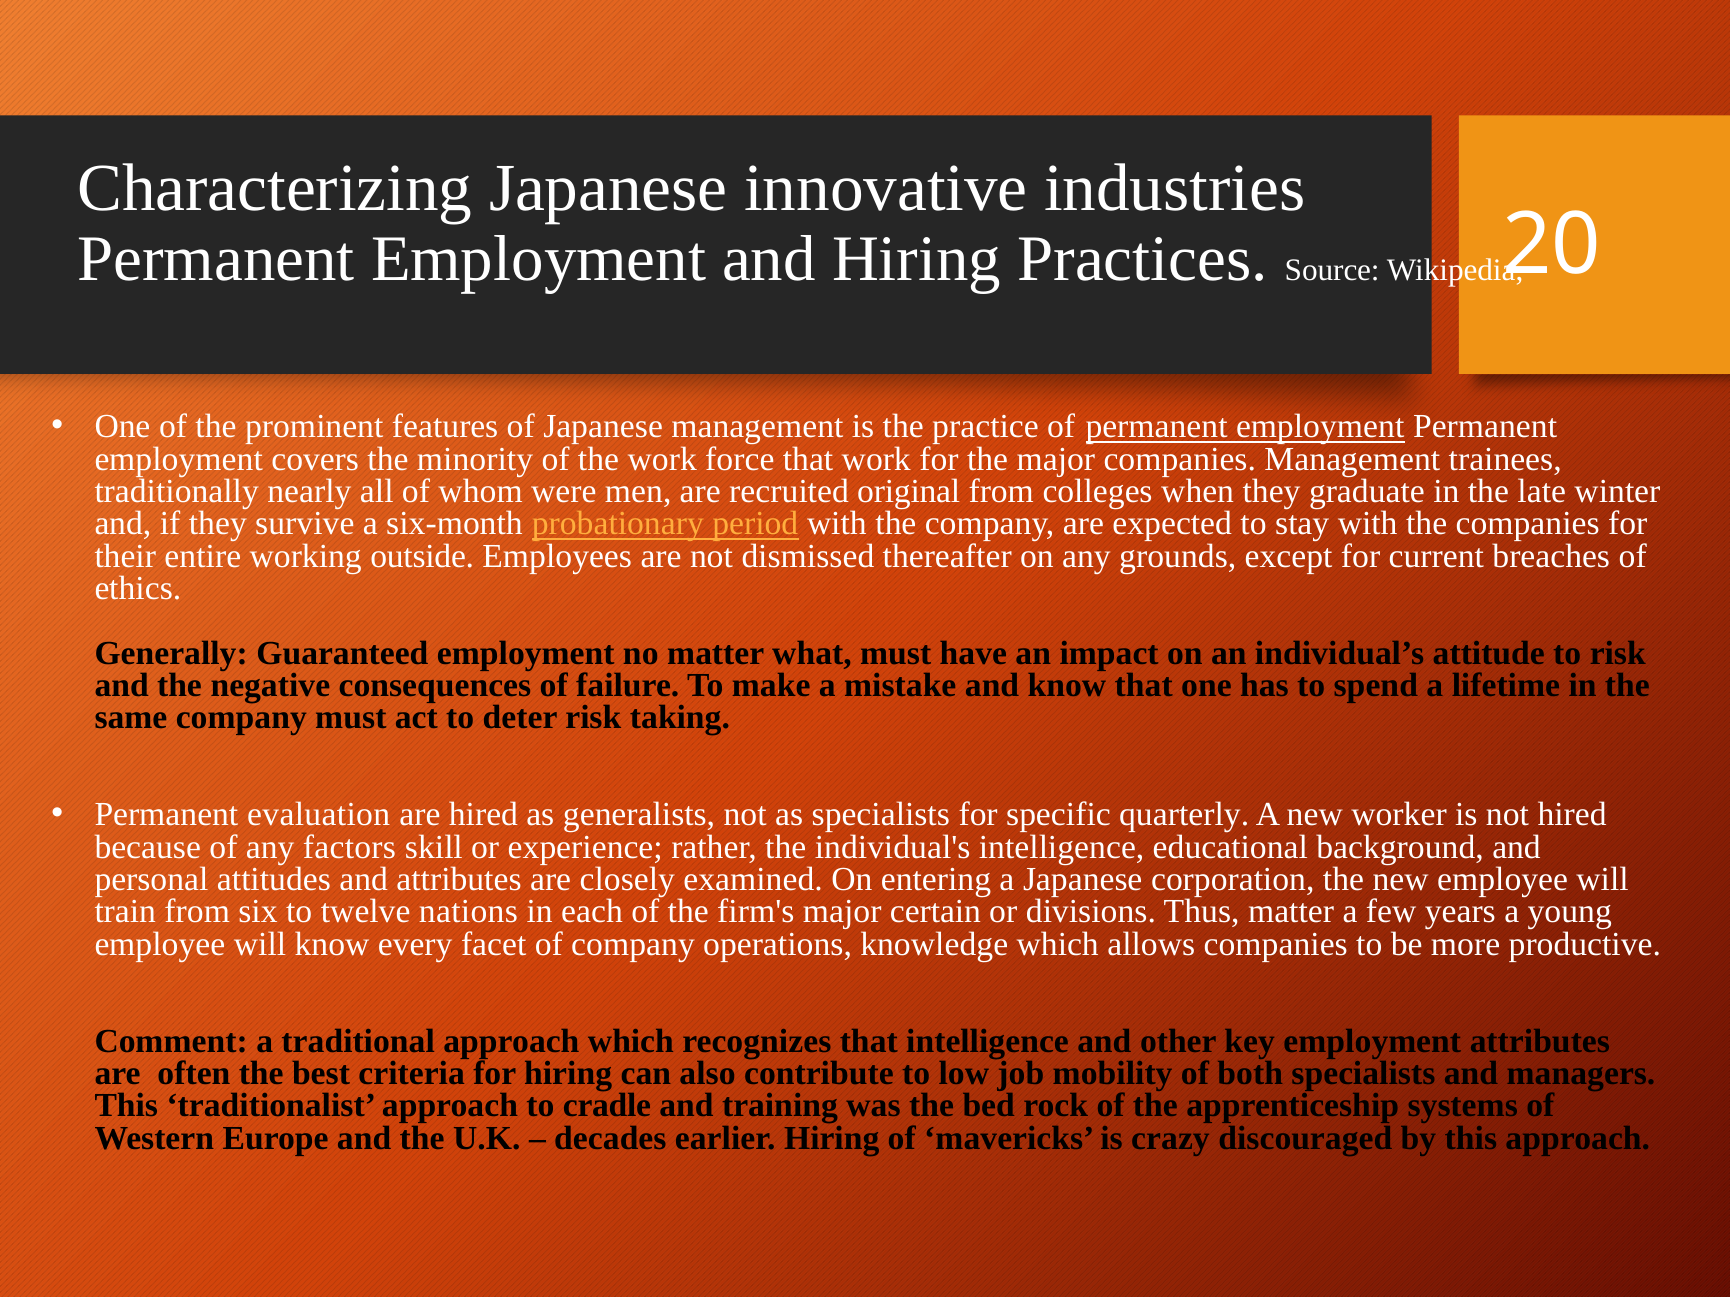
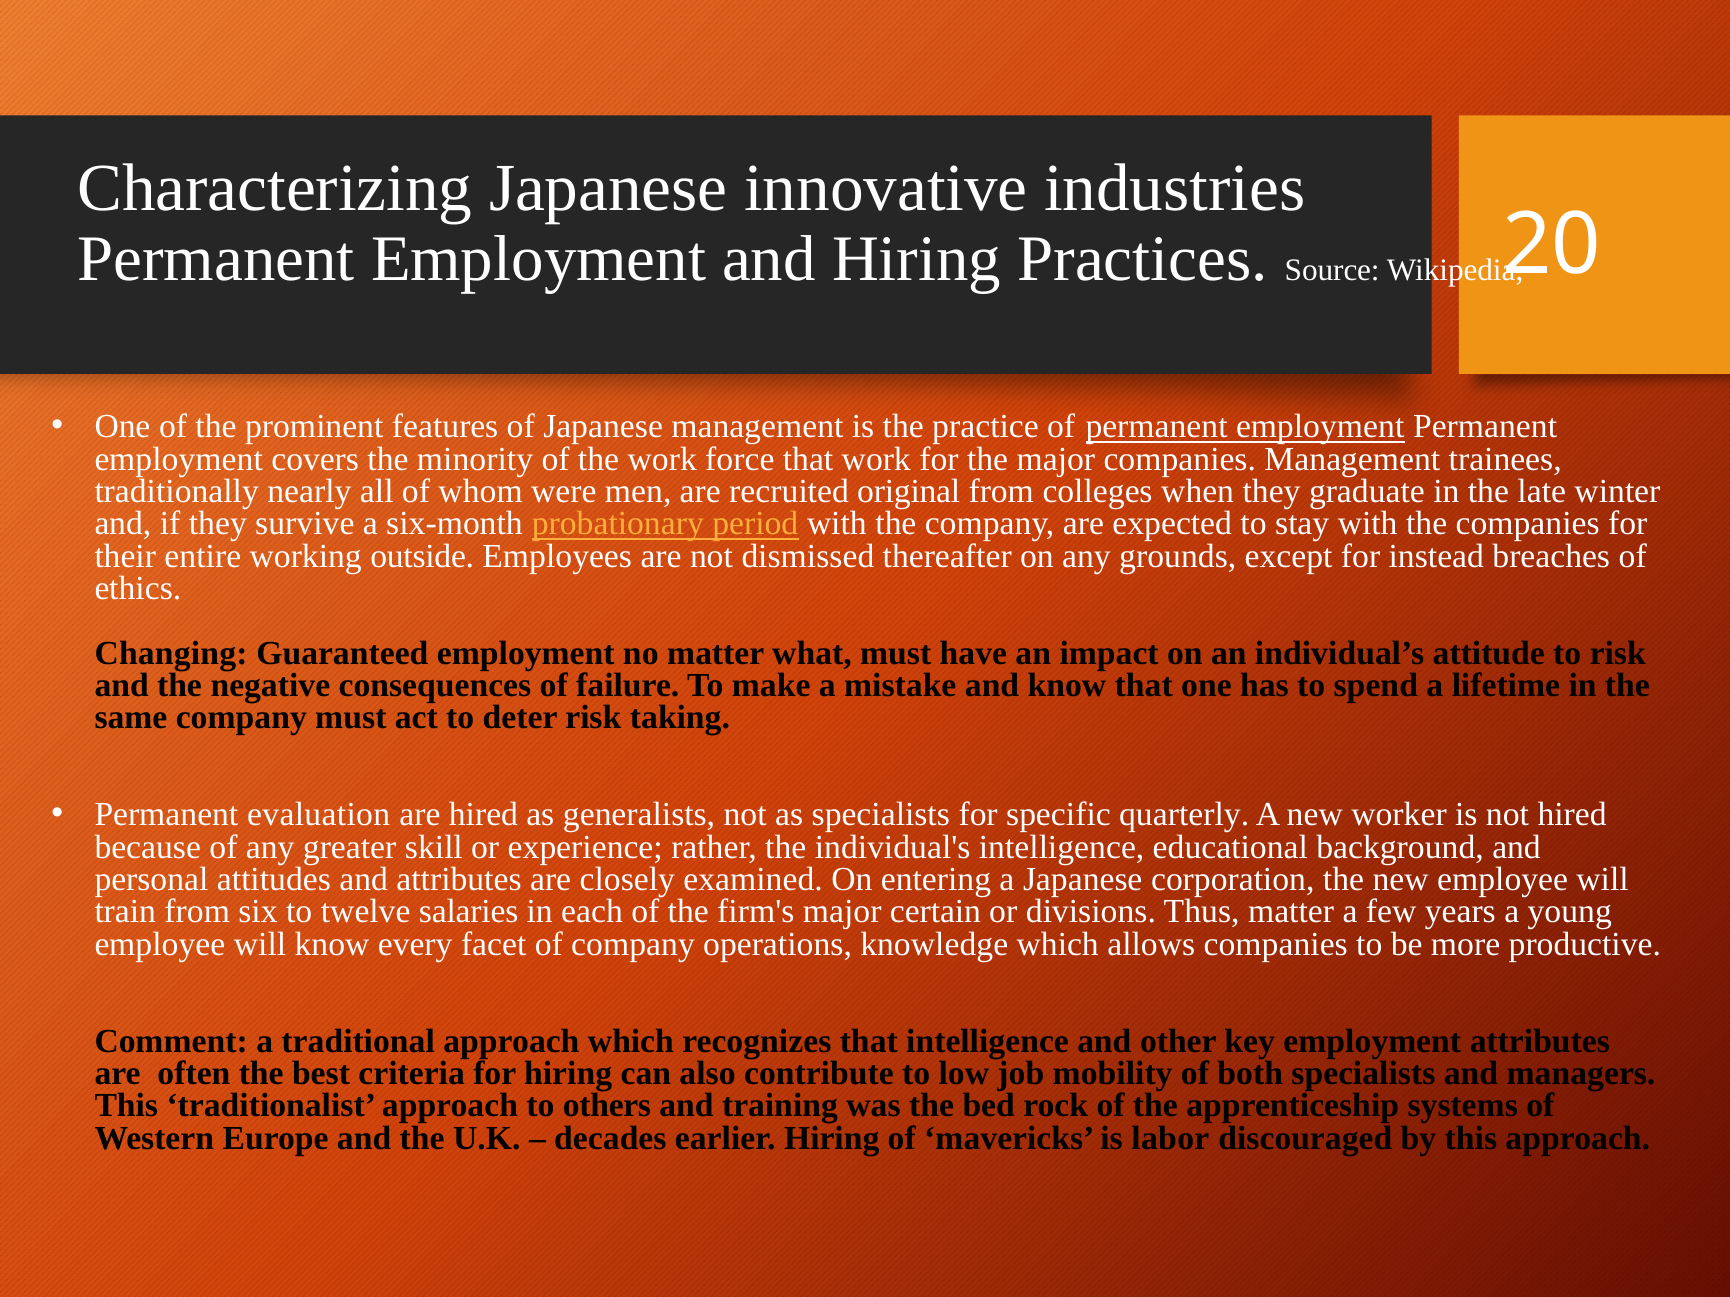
current: current -> instead (1436, 556)
Generally: Generally -> Changing (171, 653)
factors: factors -> greater (350, 847)
nations: nations -> salaries (469, 912)
cradle: cradle -> others (607, 1106)
crazy: crazy -> labor (1170, 1139)
